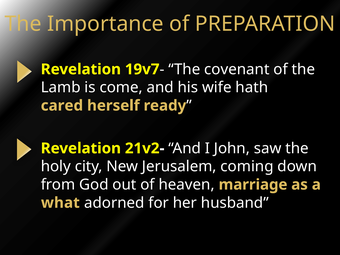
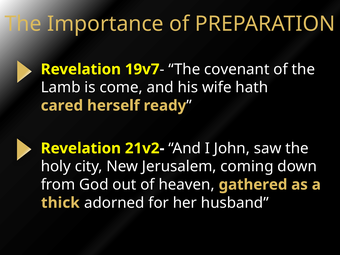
marriage: marriage -> gathered (253, 185)
what: what -> thick (60, 203)
